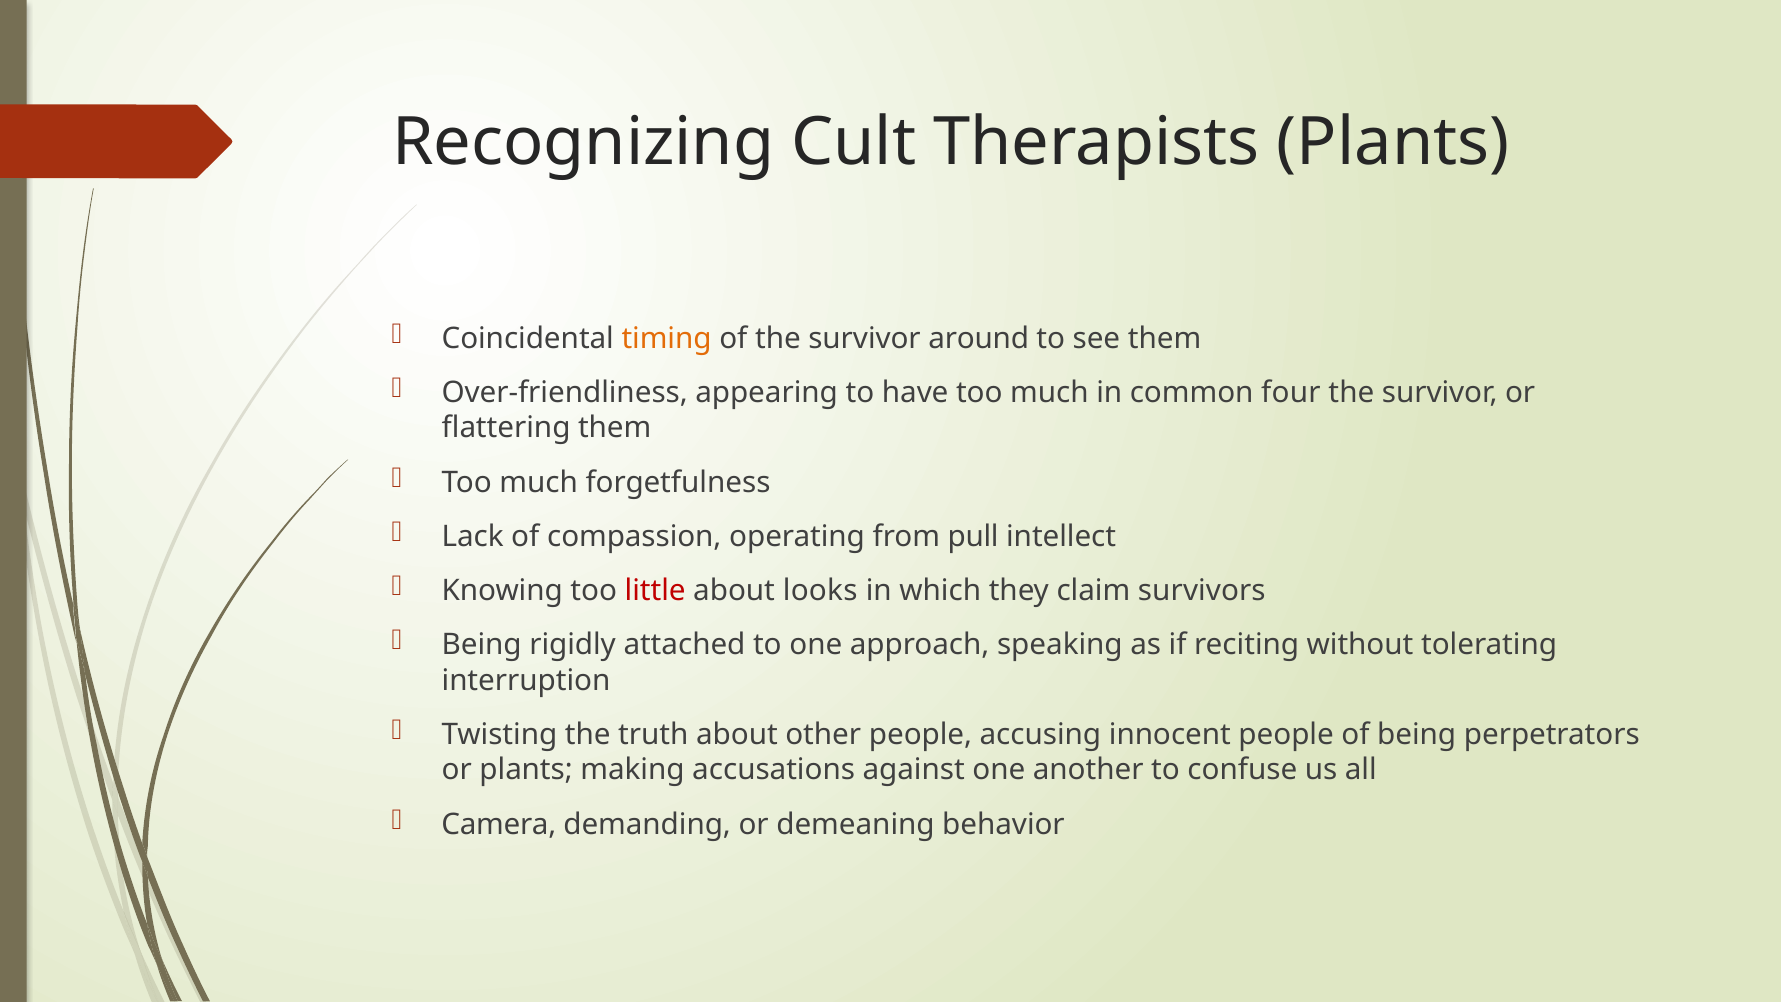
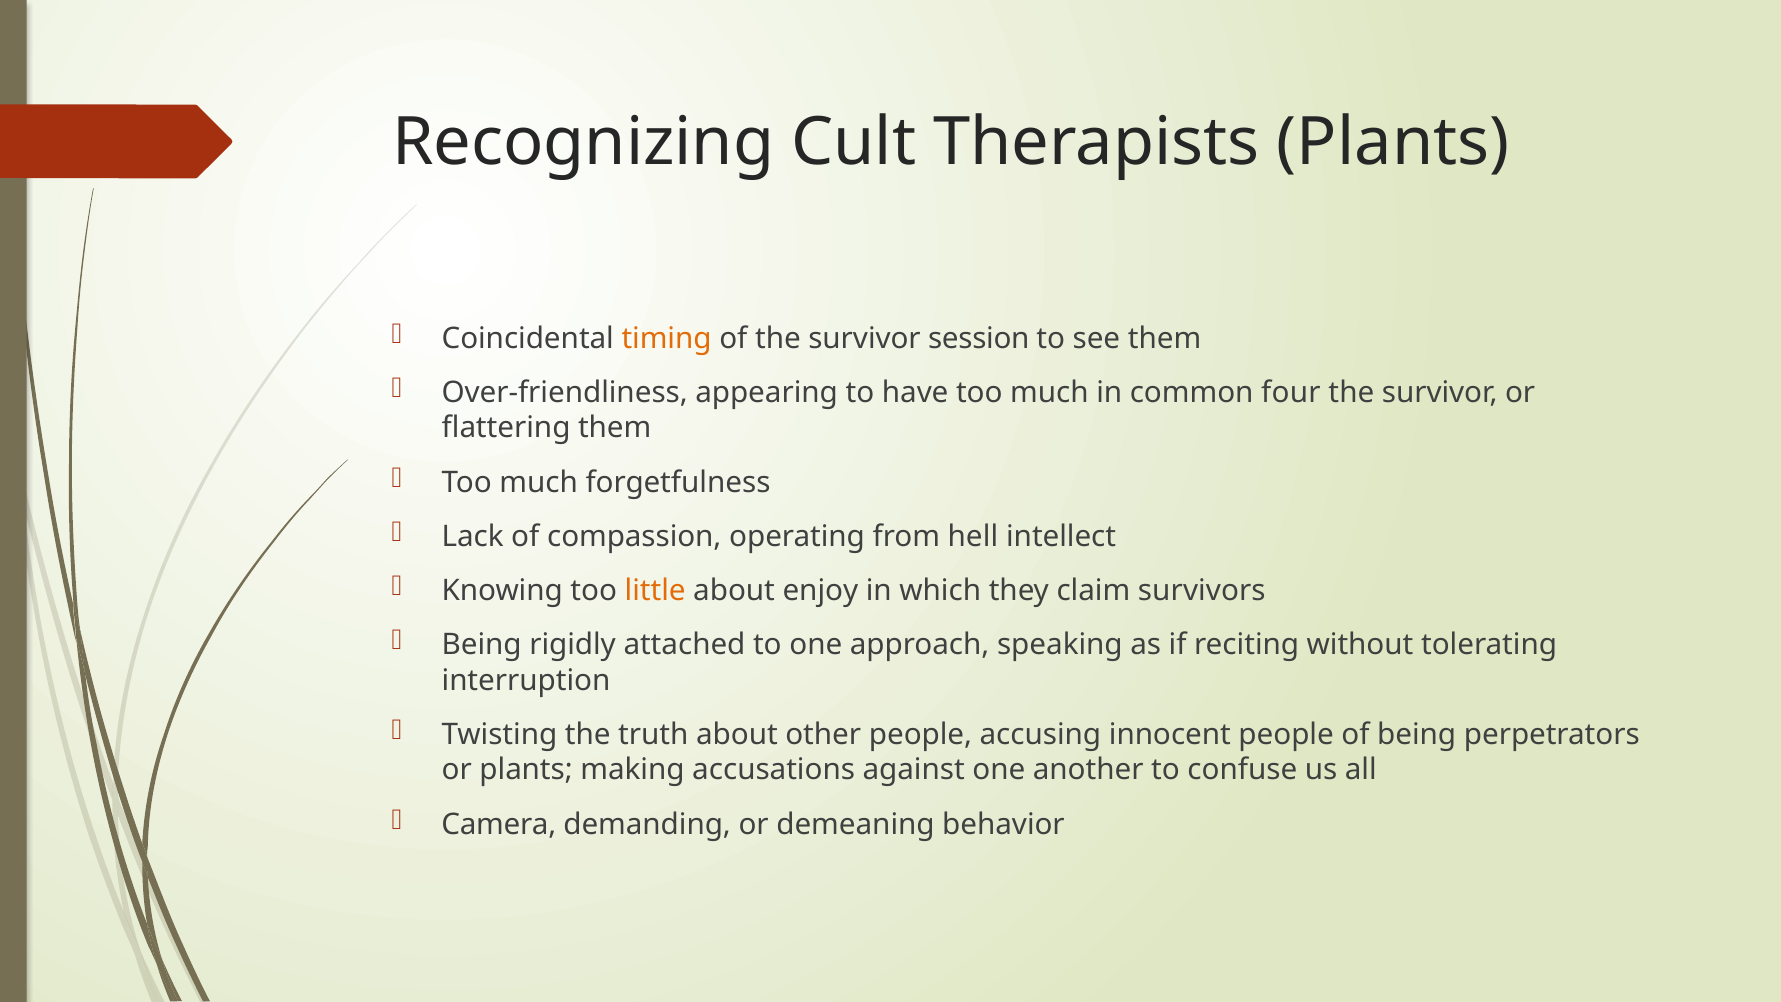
around: around -> session (979, 338)
pull: pull -> hell (973, 536)
little colour: red -> orange (655, 591)
looks: looks -> enjoy (820, 591)
